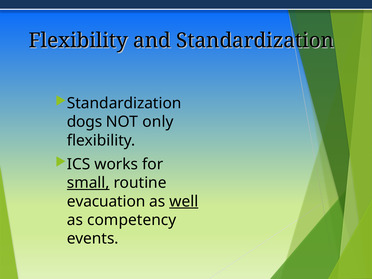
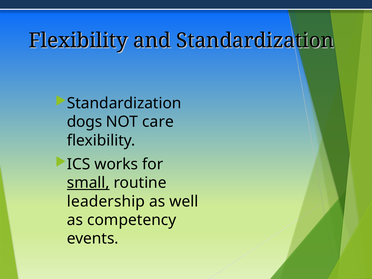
only: only -> care (158, 122)
evacuation: evacuation -> leadership (106, 201)
well underline: present -> none (184, 201)
